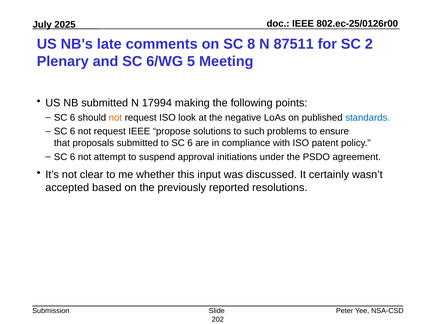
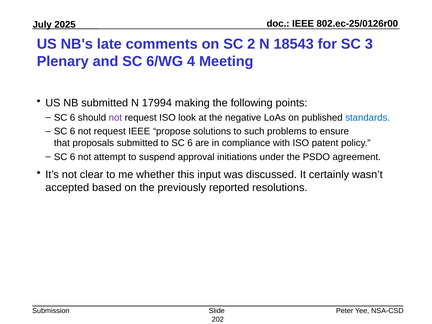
8: 8 -> 2 (251, 44)
87511: 87511 -> 18543 (294, 44)
2: 2 -> 3 (369, 44)
5: 5 -> 4 (191, 62)
not colour: orange -> purple (115, 118)
